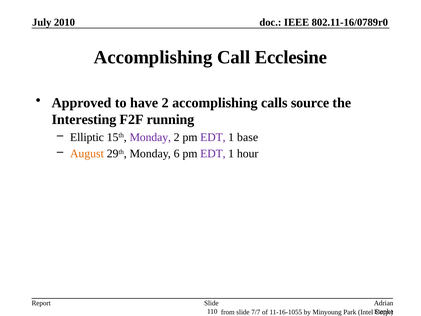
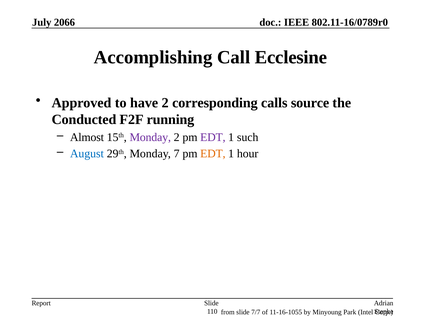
2010: 2010 -> 2066 (64, 22)
2 accomplishing: accomplishing -> corresponding (215, 103)
Interesting: Interesting -> Conducted (84, 120)
Elliptic: Elliptic -> Almost (87, 137)
base: base -> such (248, 137)
August colour: orange -> blue (87, 154)
6: 6 -> 7 (177, 154)
EDT colour: purple -> orange (213, 154)
